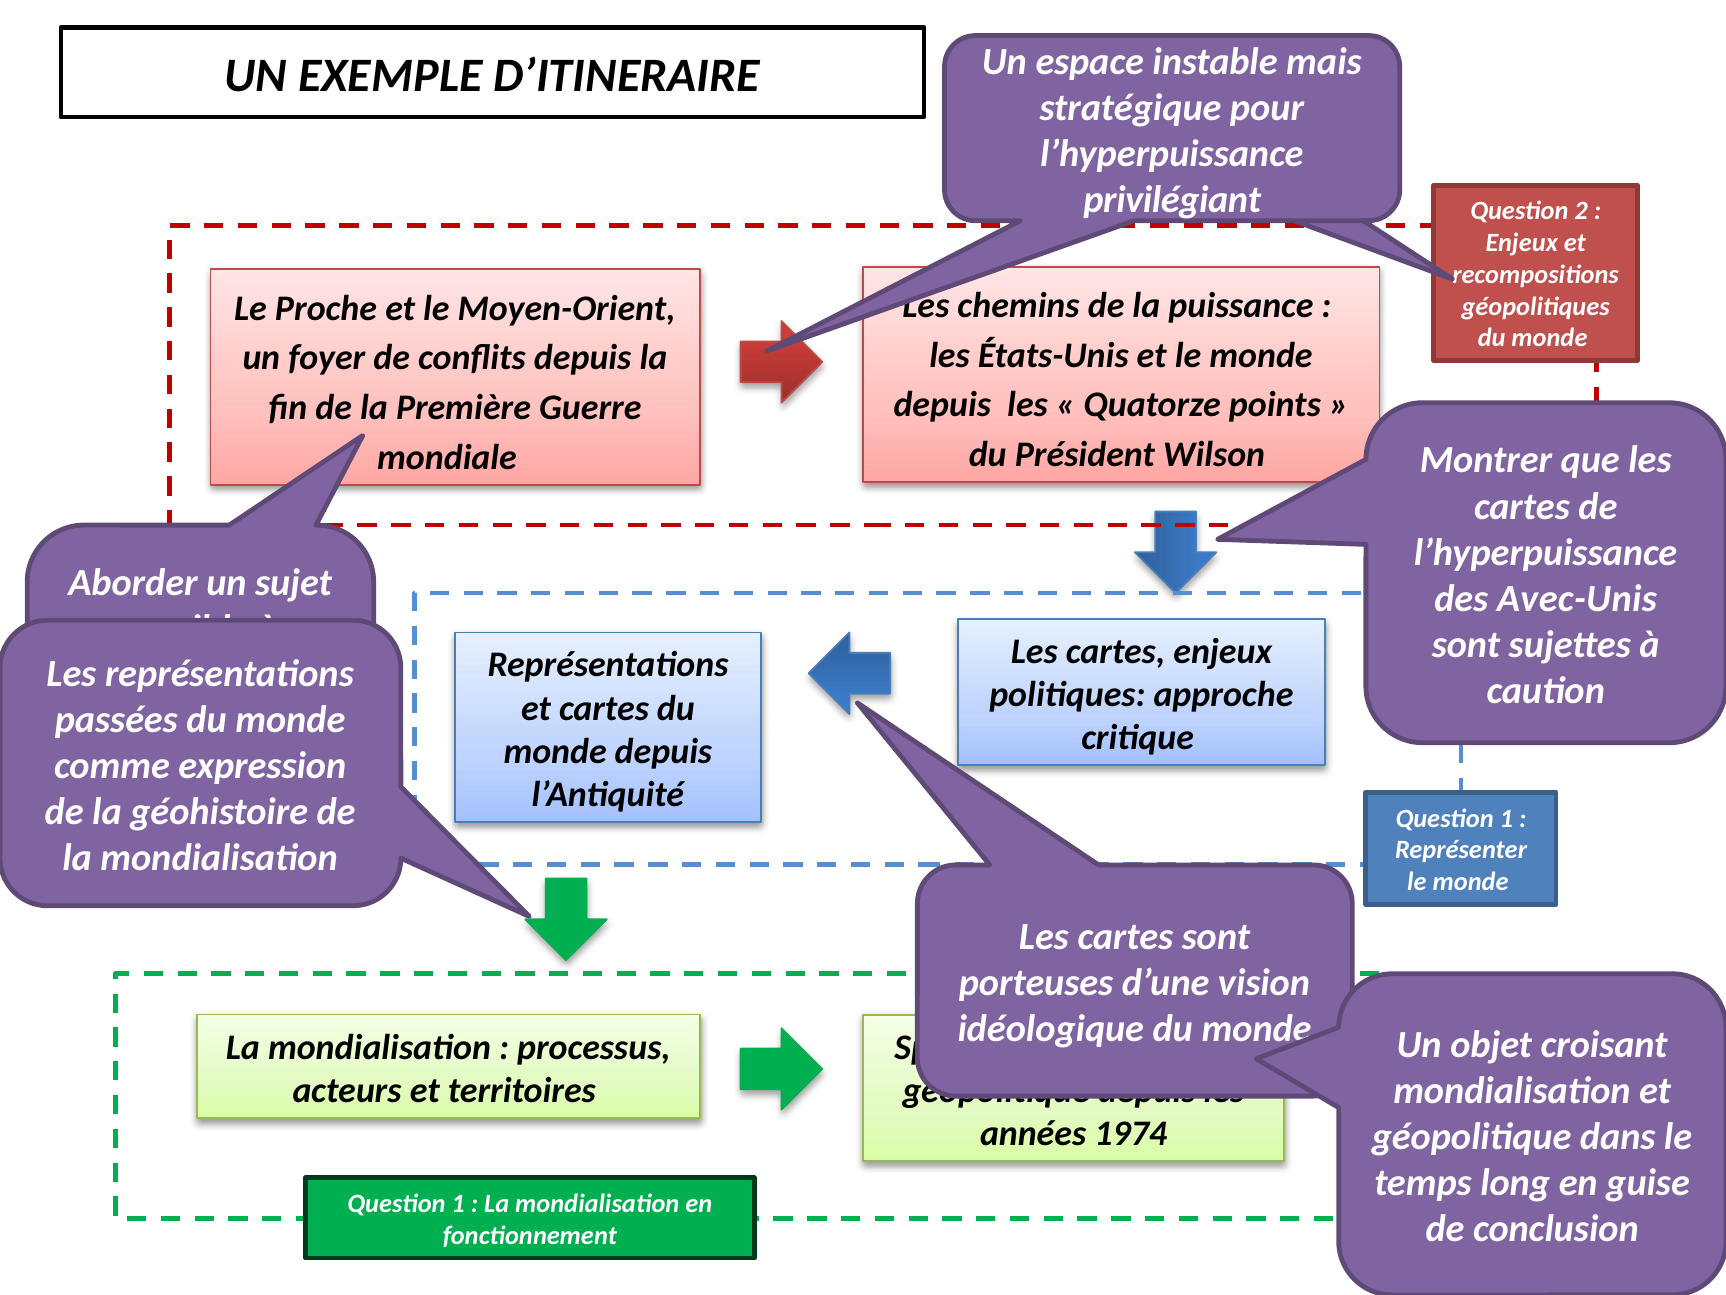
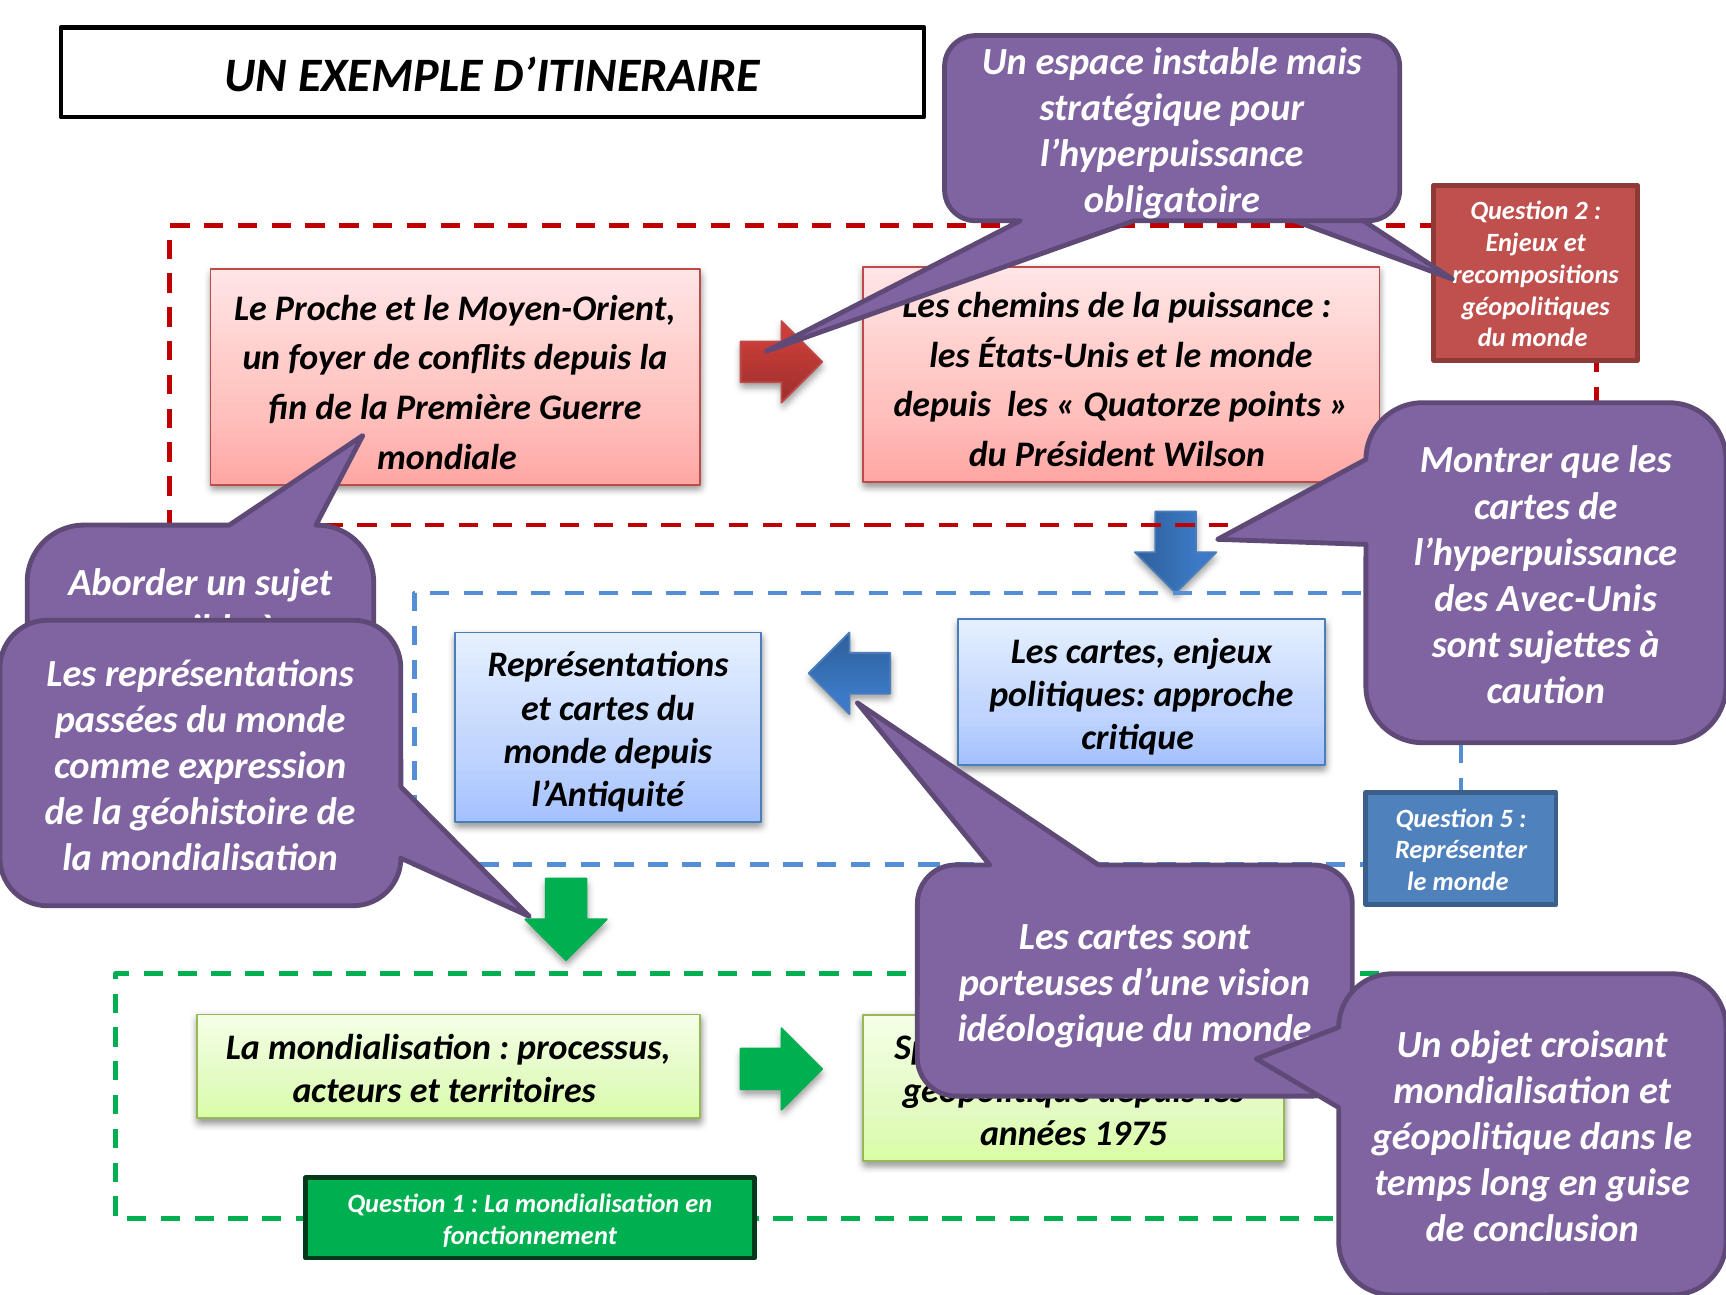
privilégiant: privilégiant -> obligatoire (1172, 200)
1: 1 -> 5 (1506, 818)
1974: 1974 -> 1975 (1131, 1133)
